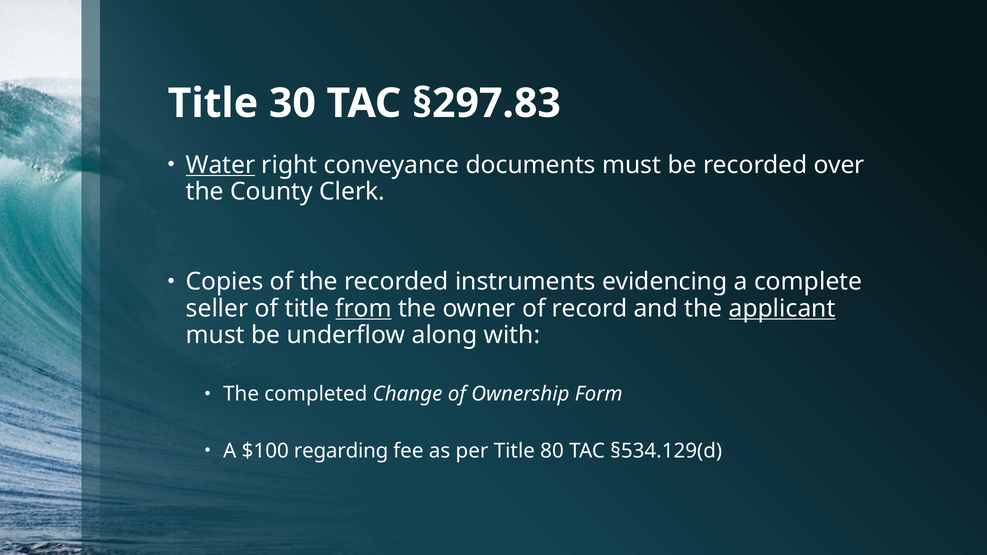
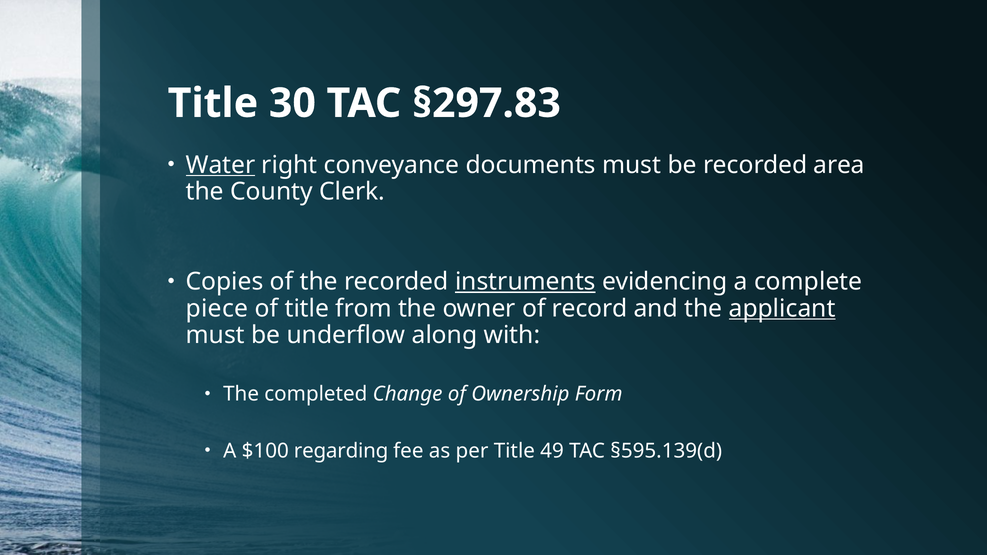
over: over -> area (839, 165)
instruments underline: none -> present (525, 282)
seller: seller -> piece (217, 309)
from underline: present -> none (364, 309)
80: 80 -> 49 (552, 451)
§534.129(d: §534.129(d -> §595.139(d (666, 451)
